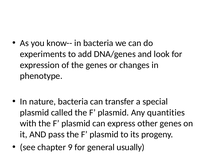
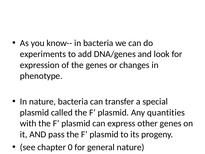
9: 9 -> 0 (70, 147)
general usually: usually -> nature (131, 147)
